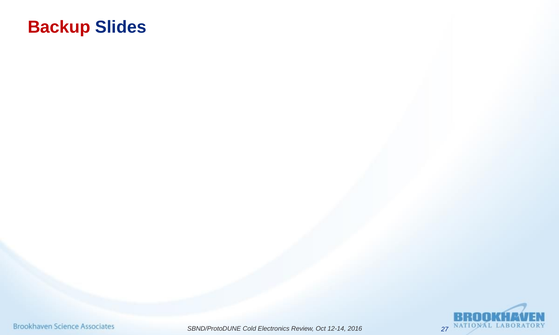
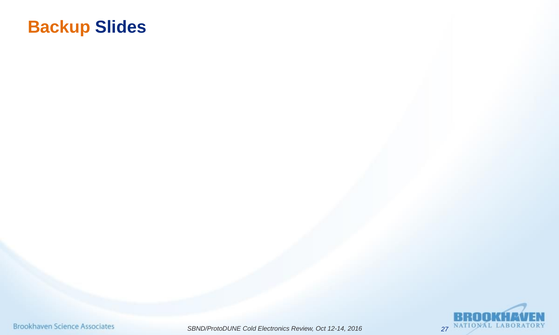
Backup colour: red -> orange (59, 27)
